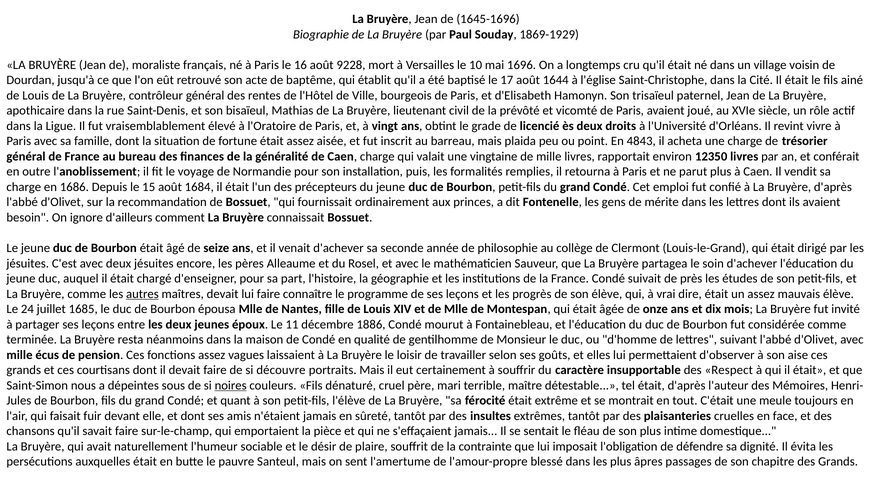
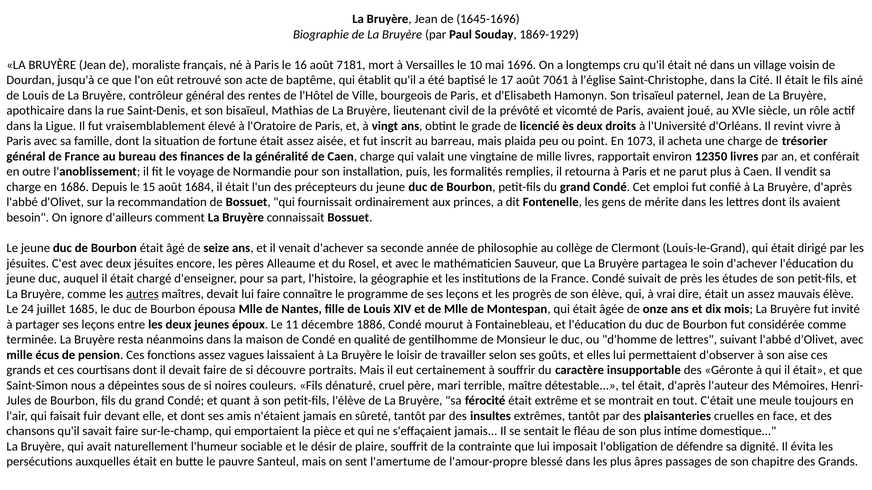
9228: 9228 -> 7181 (351, 65)
1644: 1644 -> 7061 (556, 80)
4843: 4843 -> 1073 (641, 141)
Respect: Respect -> Géronte (729, 370)
noires underline: present -> none (231, 386)
